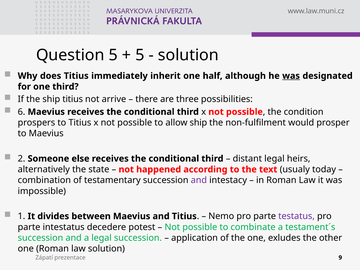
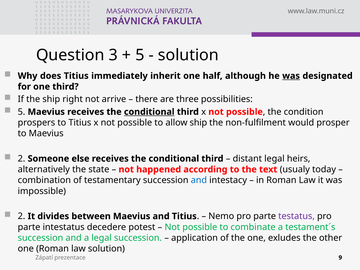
Question 5: 5 -> 3 (113, 55)
ship titius: titius -> right (73, 99)
6: 6 -> 5 (22, 112)
conditional underline: none -> present (149, 112)
and colour: purple -> blue (199, 180)
1: 1 -> 2 (22, 216)
